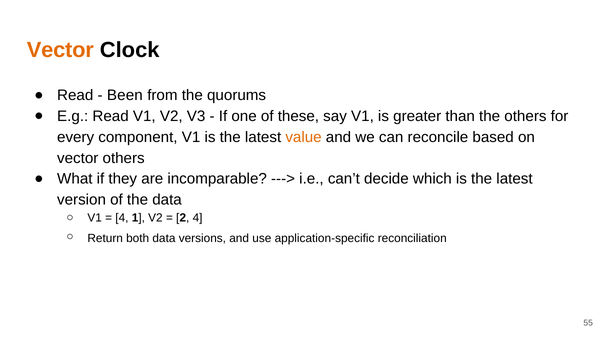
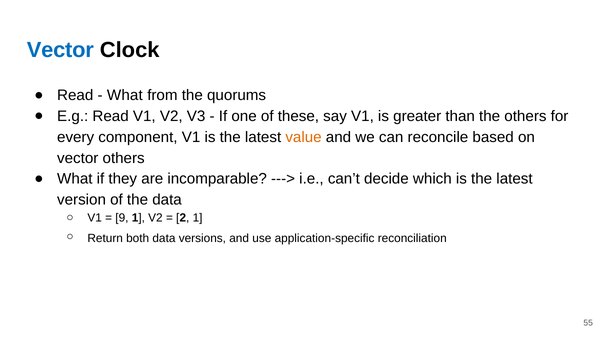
Vector colour: orange -> blue (60, 50)
Been: Been -> What (125, 95)
4: 4 -> 9 (122, 218)
2 4: 4 -> 1 (198, 218)
